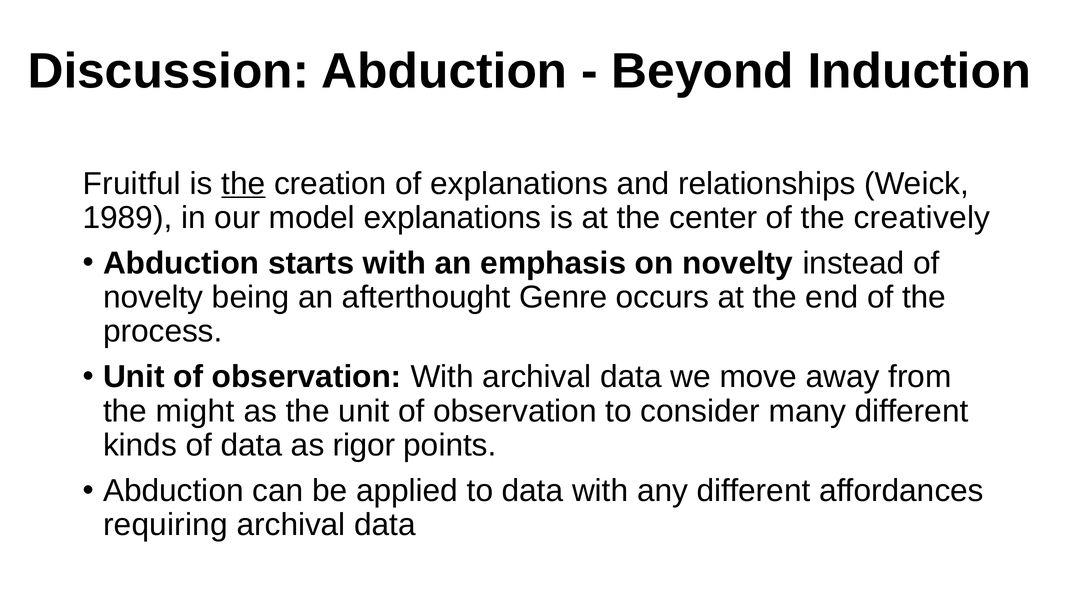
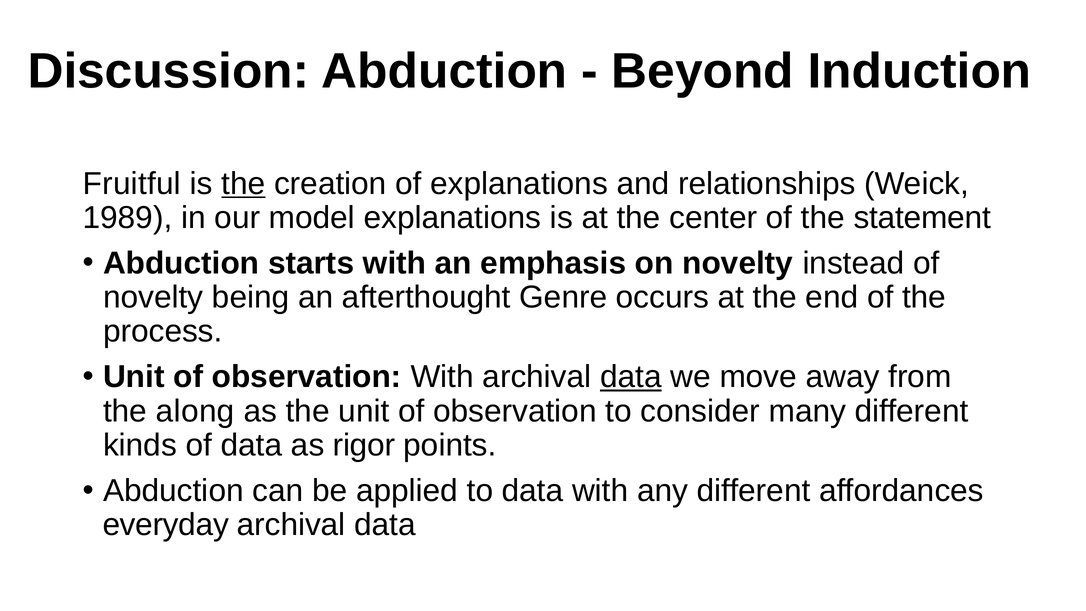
creatively: creatively -> statement (922, 218)
data underline: none -> present (631, 377)
might: might -> along (195, 411)
requiring: requiring -> everyday (166, 525)
